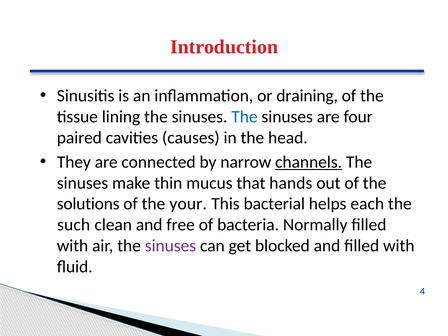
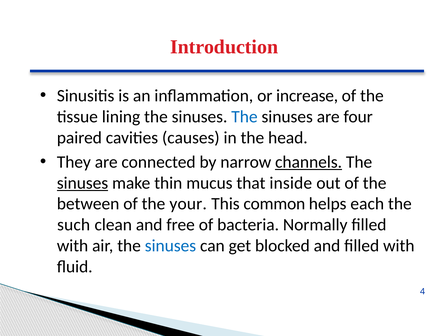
draining: draining -> increase (307, 96)
sinuses underline: none -> present (83, 183)
hands: hands -> inside (291, 183)
solutions: solutions -> between (88, 204)
bacterial: bacterial -> common (274, 204)
sinuses colour: purple -> blue (170, 246)
